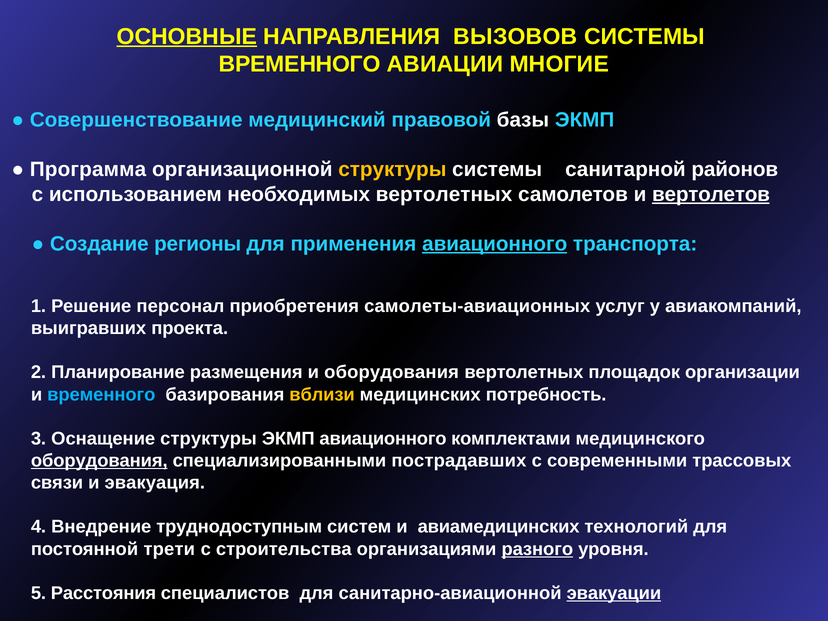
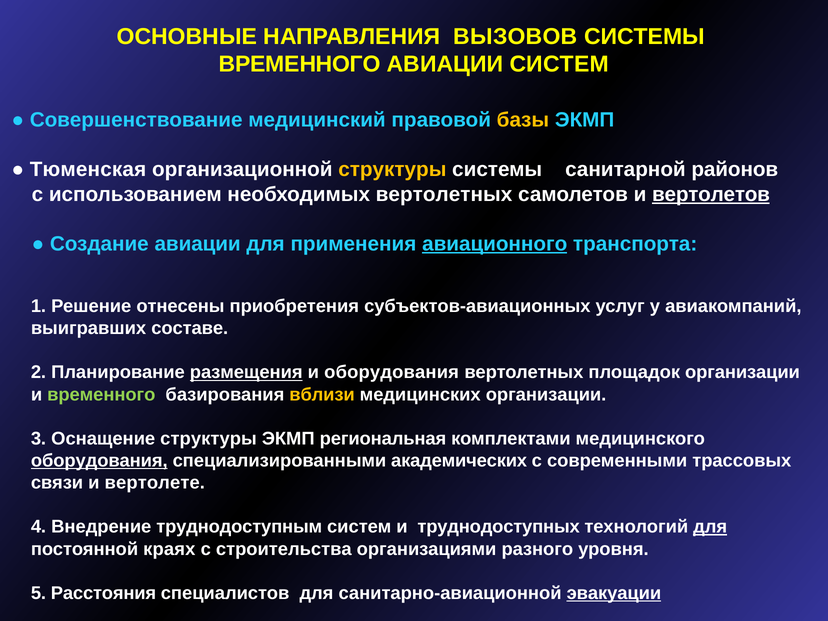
ОСНОВНЫЕ underline: present -> none (187, 37)
АВИАЦИИ МНОГИЕ: МНОГИЕ -> СИСТЕМ (559, 64)
базы colour: white -> yellow (523, 120)
Программа: Программа -> Тюменская (88, 169)
Создание регионы: регионы -> авиации (198, 244)
персонал: персонал -> отнесены (180, 306)
самолеты-авиационных: самолеты-авиационных -> субъектов-авиационных (477, 306)
проекта: проекта -> составе (190, 328)
размещения underline: none -> present (246, 372)
временного colour: light blue -> light green (101, 394)
медицинских потребность: потребность -> организации (546, 394)
ЭКМП авиационного: авиационного -> региональная (383, 439)
пострадавших: пострадавших -> академических (459, 461)
эвакуация: эвакуация -> вертолете (155, 483)
авиамедицинских: авиамедицинских -> труднодоступных (499, 527)
для underline: none -> present (710, 527)
трети: трети -> краях (169, 549)
разного underline: present -> none (537, 549)
